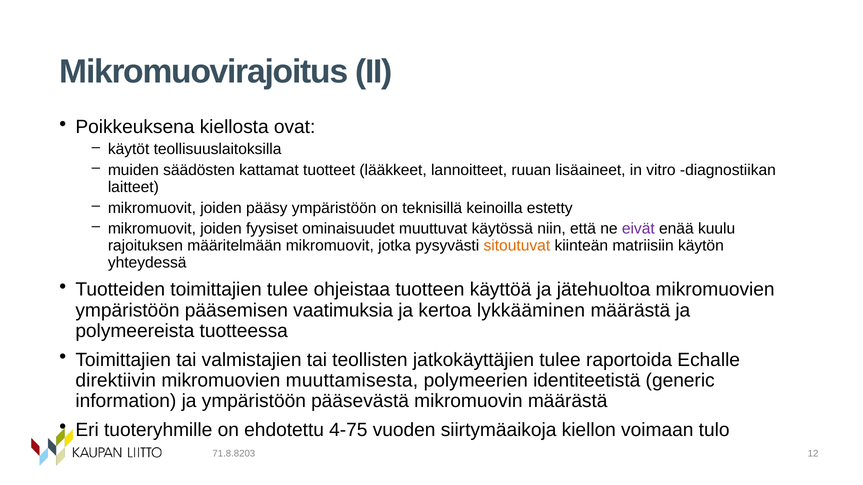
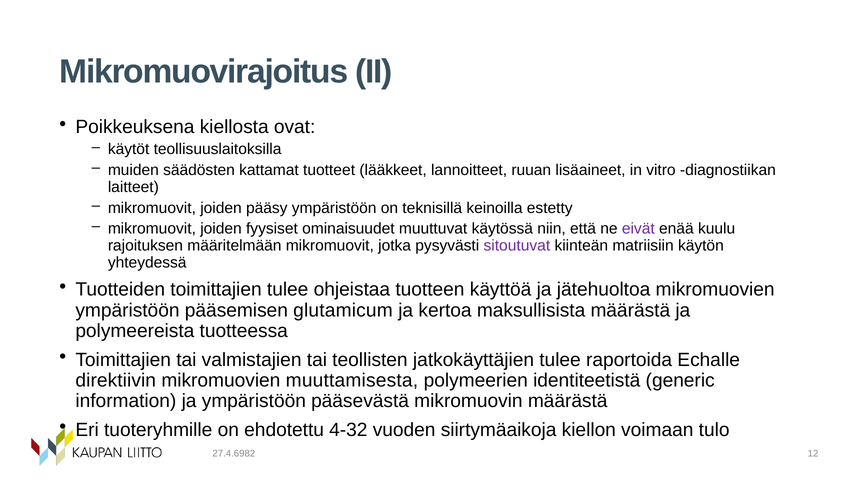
sitoutuvat colour: orange -> purple (517, 246)
vaatimuksia: vaatimuksia -> glutamicum (343, 311)
lykkääminen: lykkääminen -> maksullisista (531, 311)
4-75: 4-75 -> 4-32 (348, 430)
71.8.8203: 71.8.8203 -> 27.4.6982 (234, 454)
